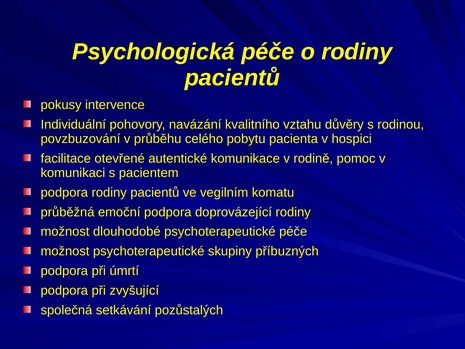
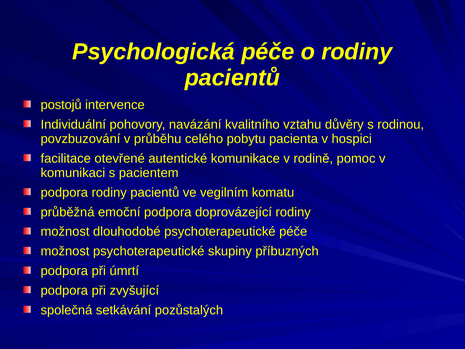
pokusy: pokusy -> postojů (61, 105)
